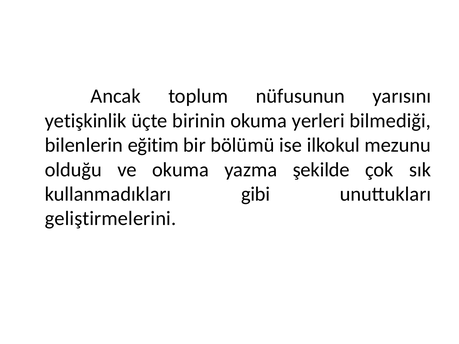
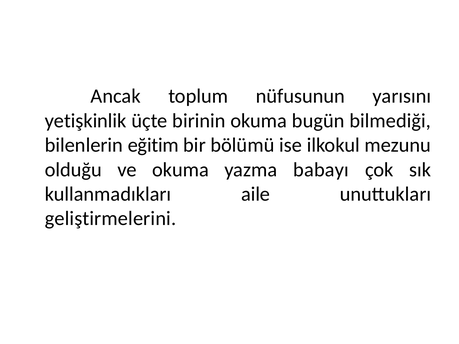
yerleri: yerleri -> bugün (318, 121)
şekilde: şekilde -> babayı (321, 170)
gibi: gibi -> aile (256, 194)
